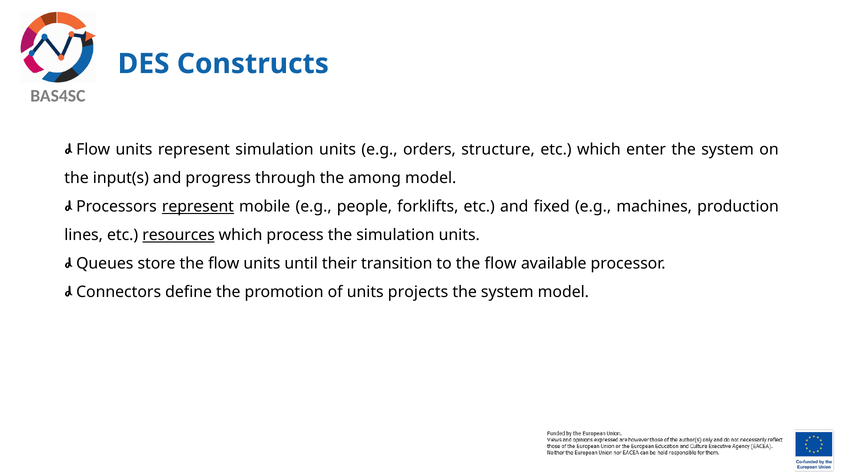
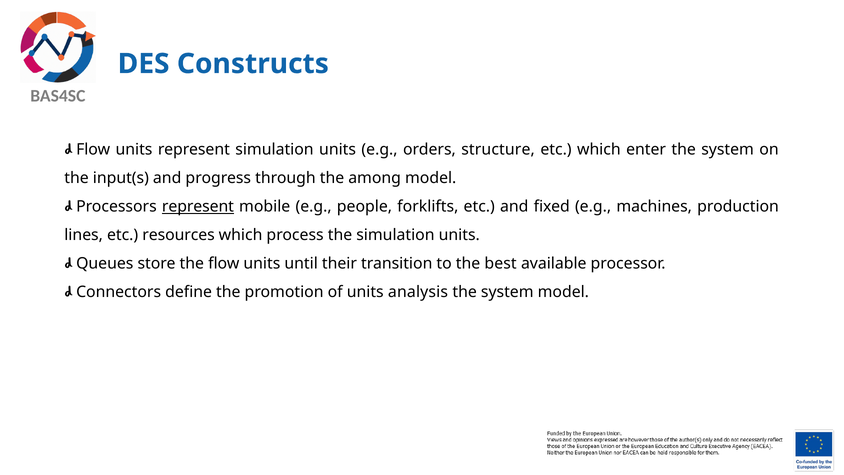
resources underline: present -> none (179, 235)
to the flow: flow -> best (501, 264)
projects: projects -> analysis (418, 292)
